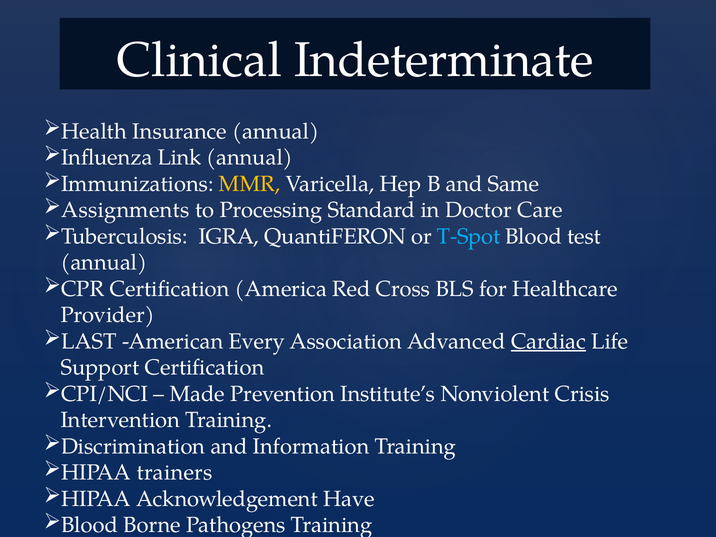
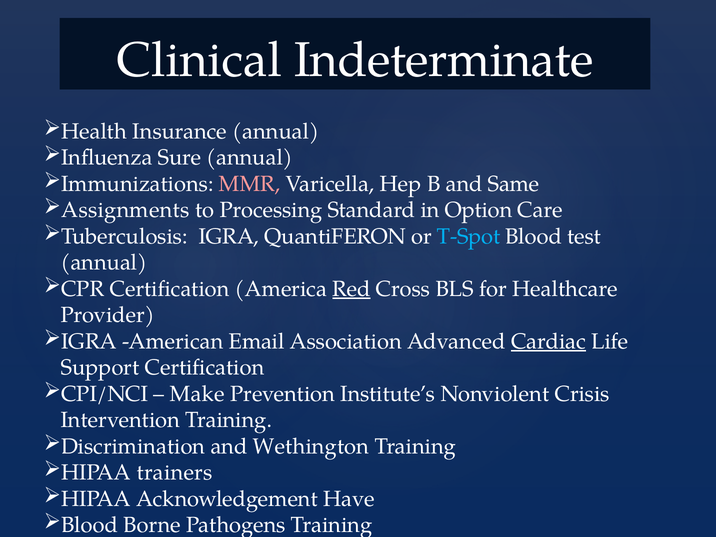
Link: Link -> Sure (179, 158)
MMR colour: yellow -> pink (250, 184)
Doctor: Doctor -> Option (479, 210)
Red underline: none -> present (351, 289)
LAST: LAST -> IGRA (89, 341)
Every: Every -> Email (257, 341)
Made: Made -> Make (197, 394)
Information: Information -> Wethington (311, 446)
